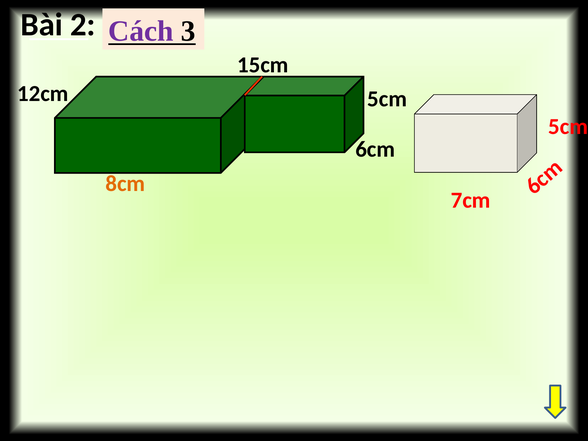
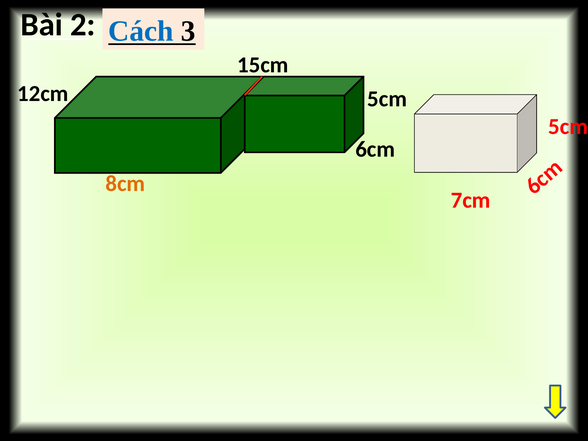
Cách colour: purple -> blue (141, 31)
